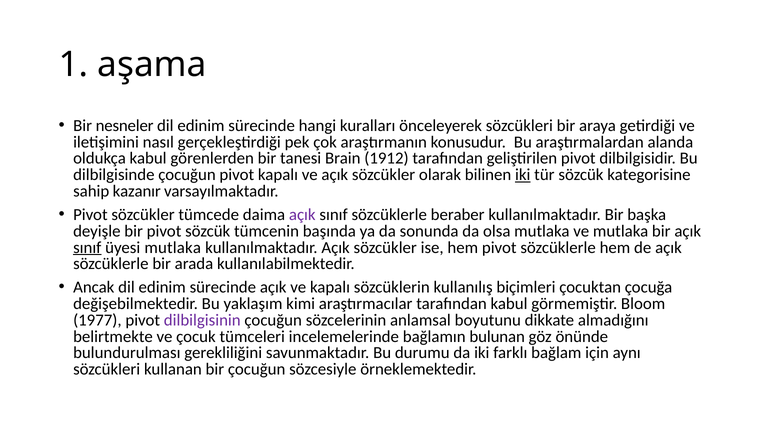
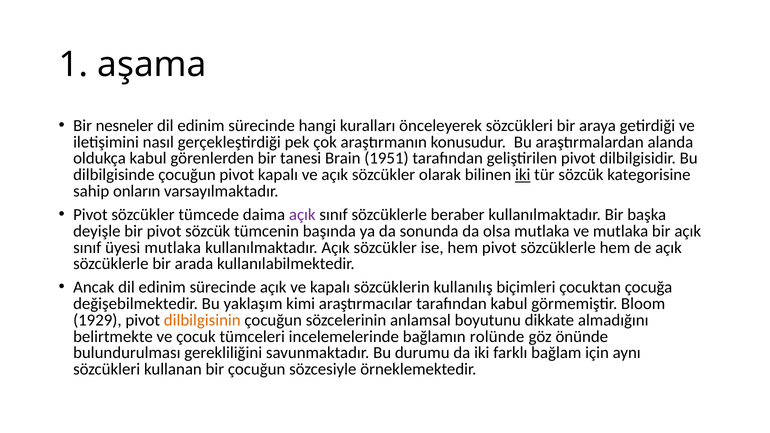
1912: 1912 -> 1951 (386, 158)
kazanır: kazanır -> onların (137, 191)
sınıf underline: present -> none (87, 248)
1977: 1977 -> 1929 (97, 320)
dilbilgisinin colour: purple -> orange (202, 320)
bulunan: bulunan -> rolünde (497, 337)
